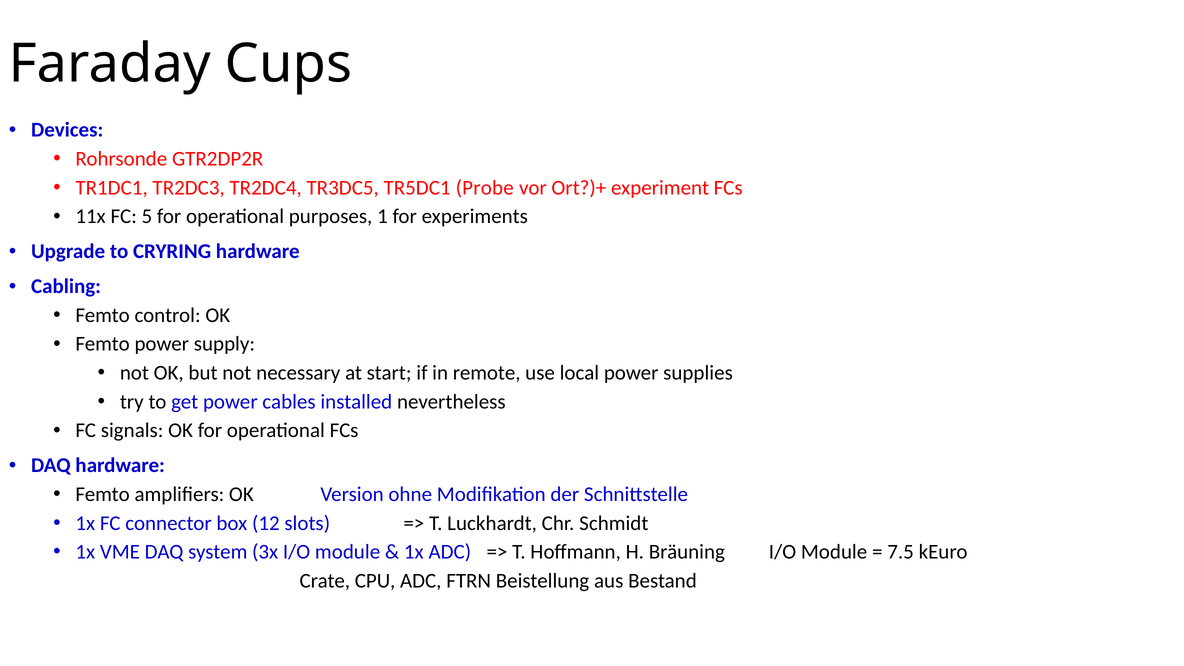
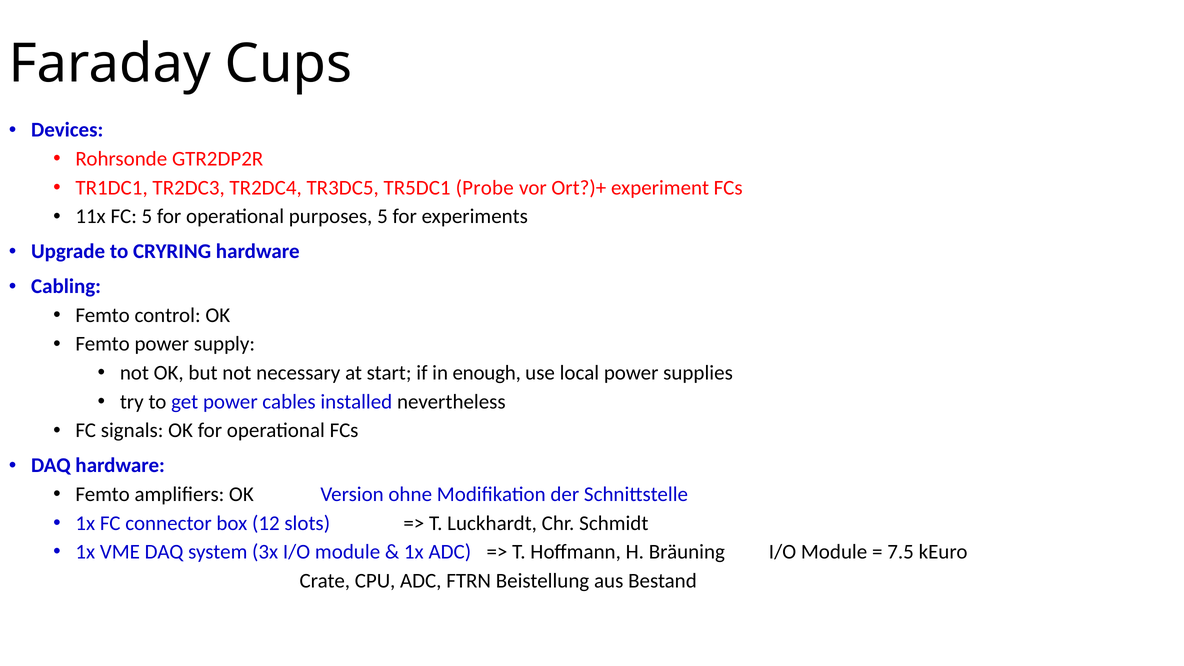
purposes 1: 1 -> 5 (382, 216)
remote: remote -> enough (487, 373)
